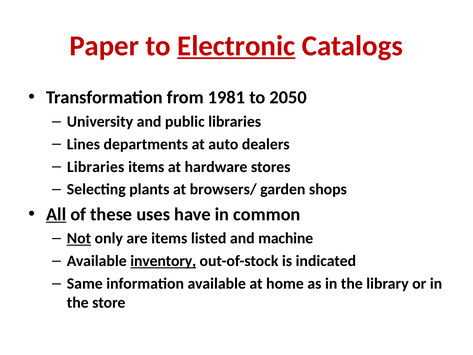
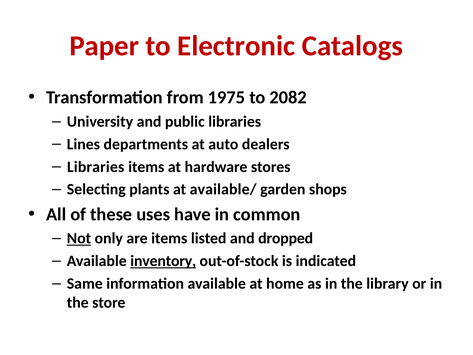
Electronic underline: present -> none (236, 46)
1981: 1981 -> 1975 (227, 97)
2050: 2050 -> 2082 (288, 97)
browsers/: browsers/ -> available/ (223, 189)
All underline: present -> none (56, 214)
machine: machine -> dropped (286, 238)
